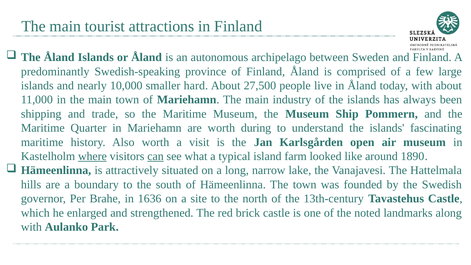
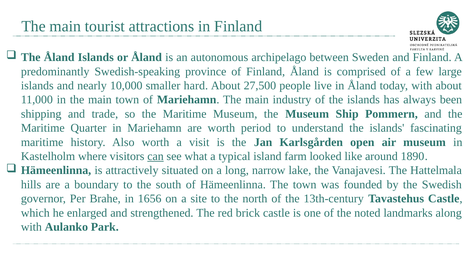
during: during -> period (256, 128)
where underline: present -> none (92, 156)
1636: 1636 -> 1656 (150, 199)
